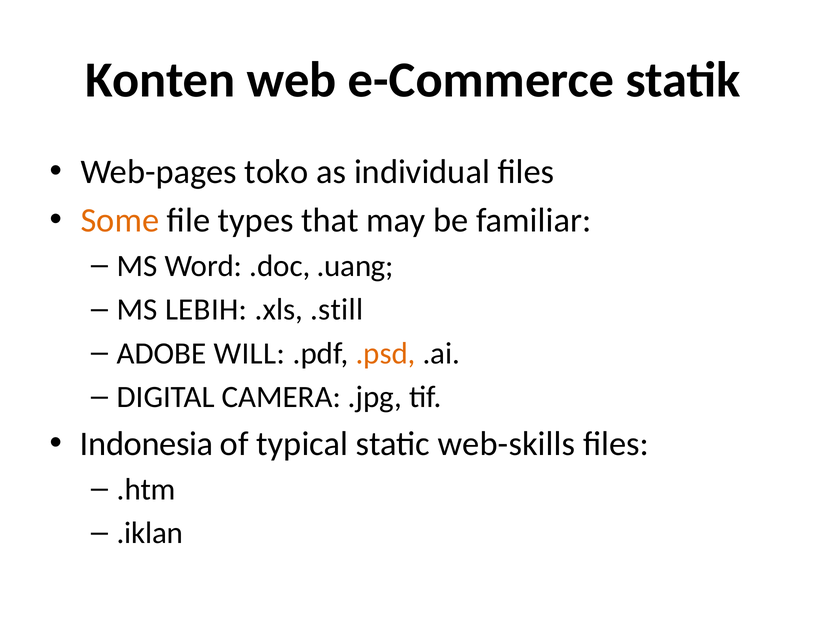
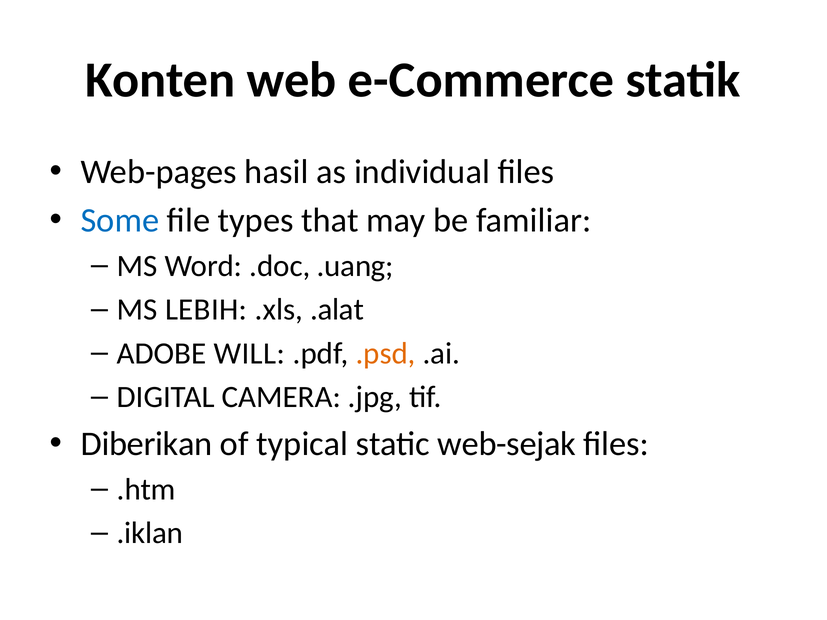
toko: toko -> hasil (277, 172)
Some colour: orange -> blue (120, 221)
.still: .still -> .alat (337, 310)
Indonesia: Indonesia -> Diberikan (147, 444)
web-skills: web-skills -> web-sejak (507, 444)
